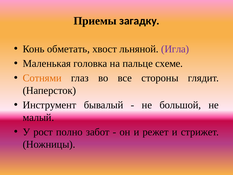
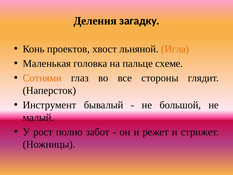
Приемы: Приемы -> Деления (95, 21)
обметать: обметать -> проектов (68, 49)
Игла colour: purple -> orange (175, 49)
